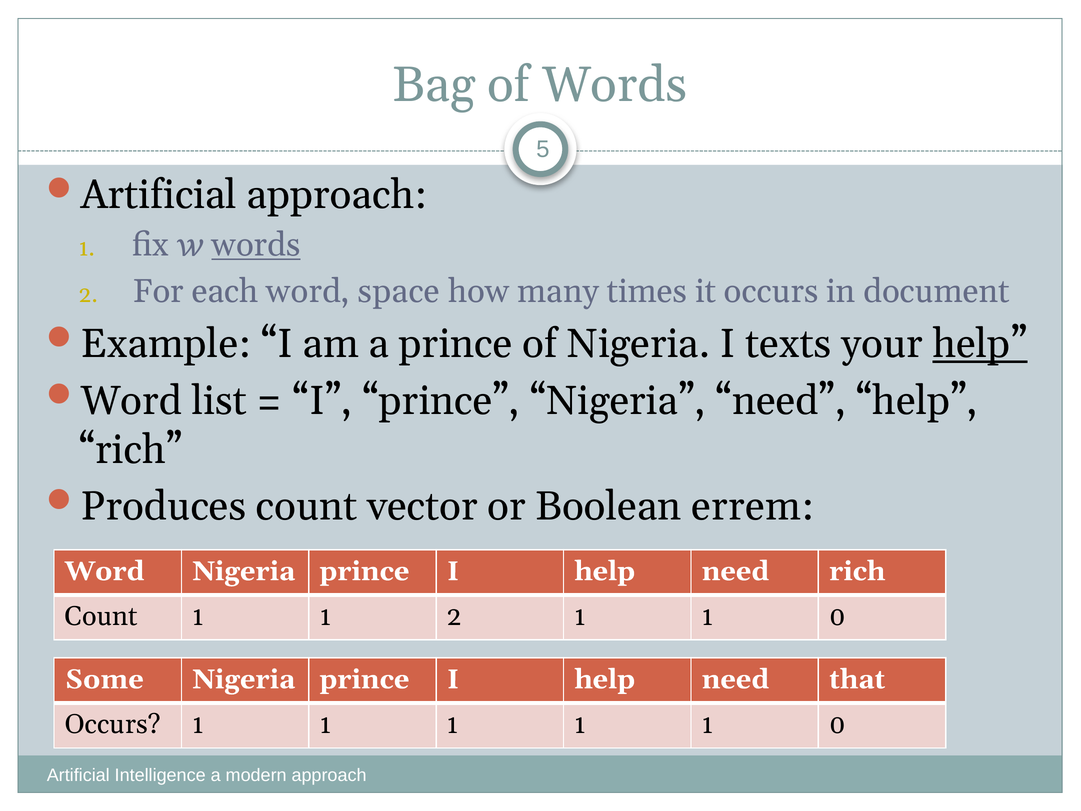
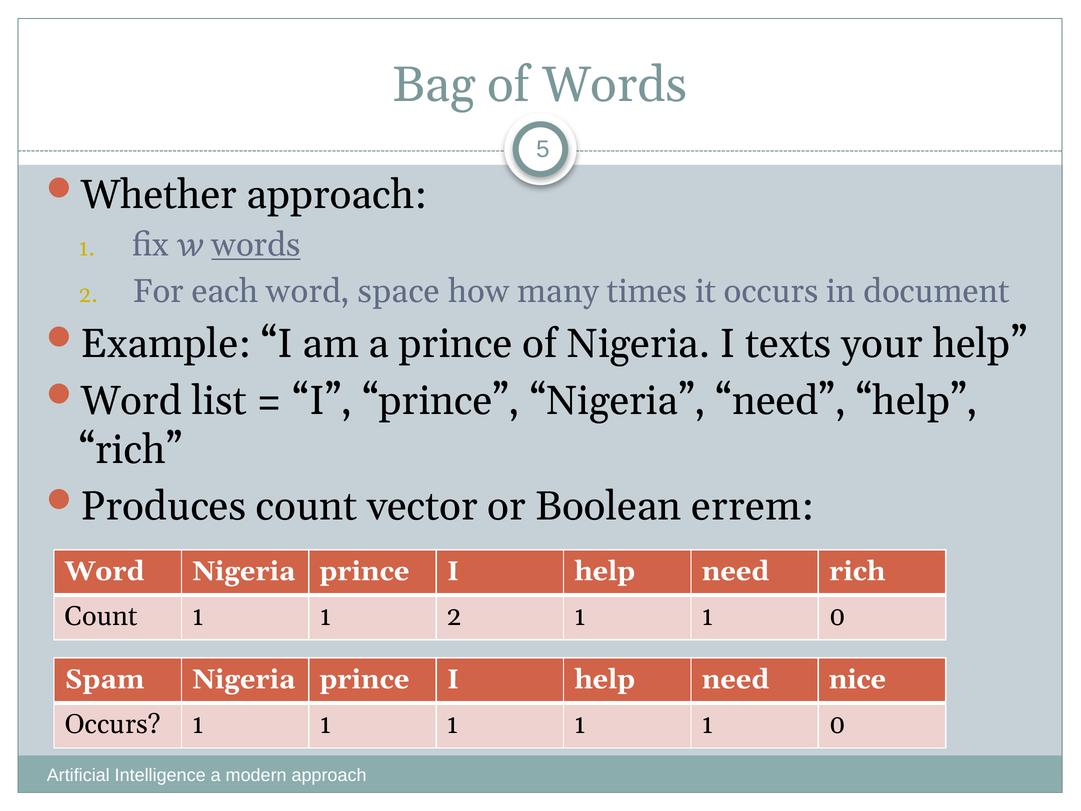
Artificial: Artificial -> Whether (159, 195)
help underline: present -> none (980, 344)
Some: Some -> Spam (105, 679)
that: that -> nice (857, 679)
